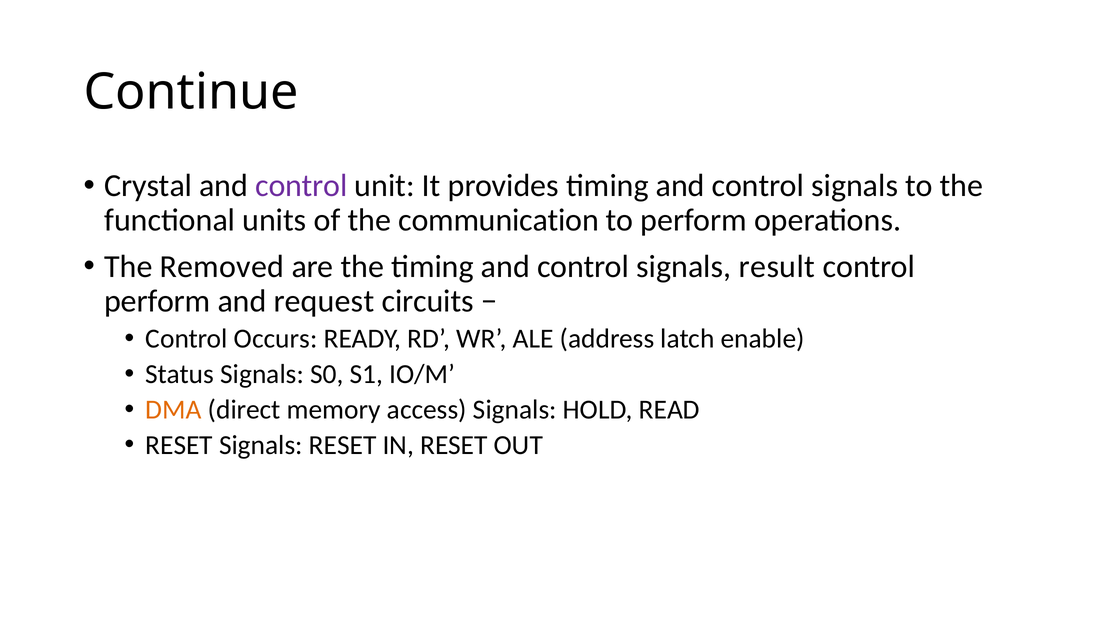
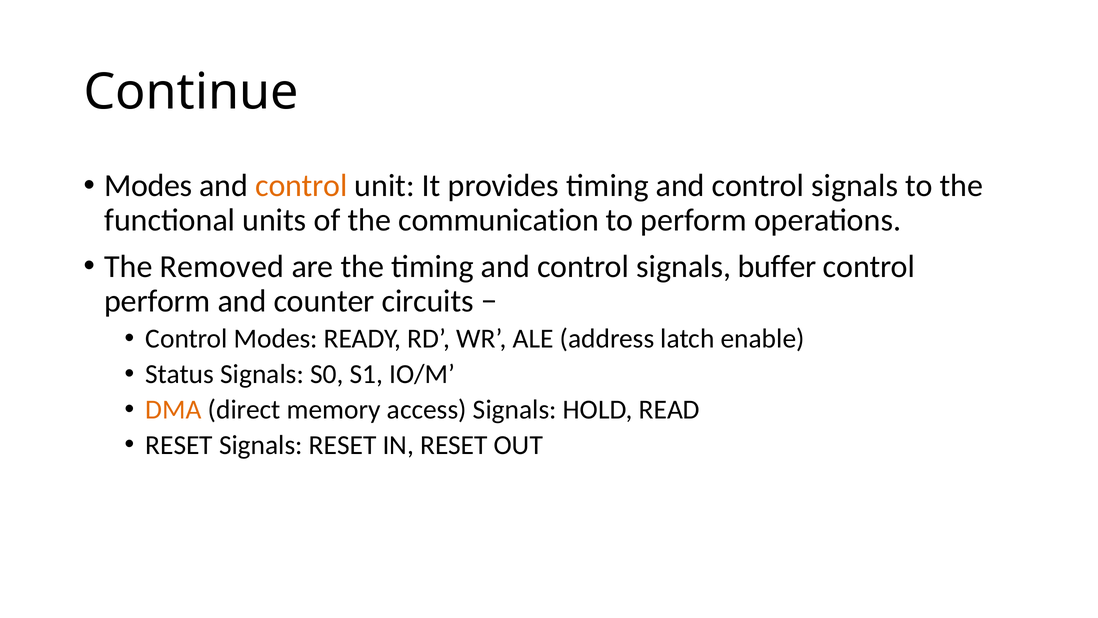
Crystal: Crystal -> Modes (148, 186)
control colour: purple -> orange (301, 186)
result: result -> buffer (777, 266)
request: request -> counter (324, 301)
Control Occurs: Occurs -> Modes (276, 339)
